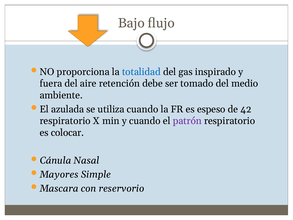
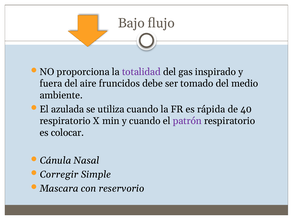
totalidad colour: blue -> purple (141, 72)
retención: retención -> fruncidos (119, 83)
espeso: espeso -> rápida (211, 109)
42: 42 -> 40 (246, 109)
Mayores: Mayores -> Corregir (59, 174)
